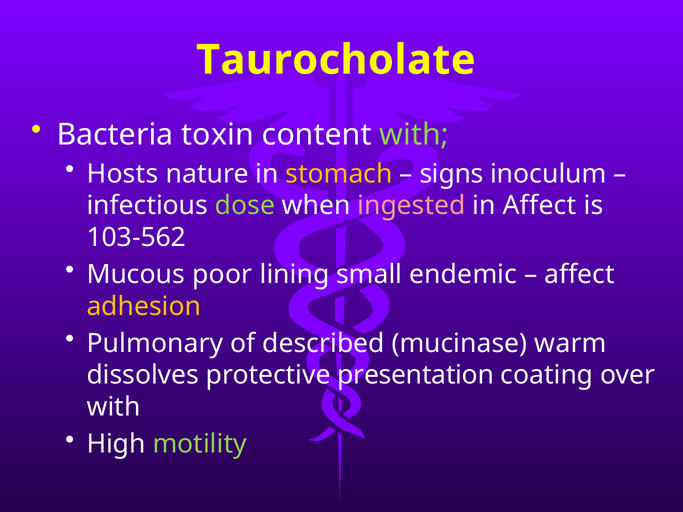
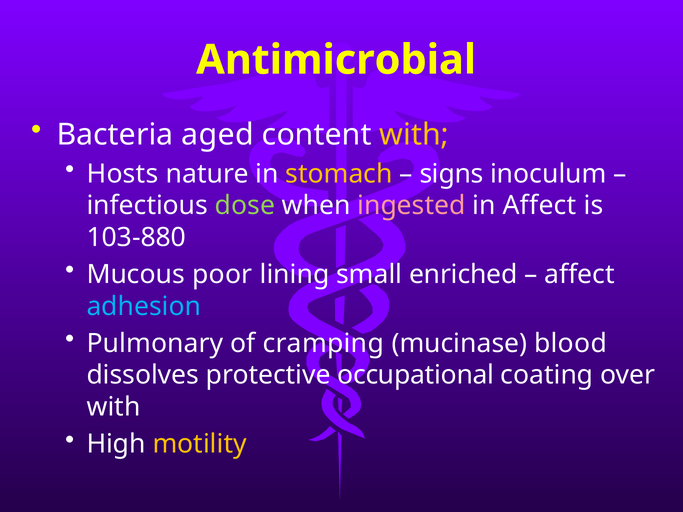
Taurocholate: Taurocholate -> Antimicrobial (336, 60)
toxin: toxin -> aged (218, 135)
with colour: light green -> yellow (414, 135)
103-562: 103-562 -> 103-880 (136, 237)
endemic: endemic -> enriched (463, 275)
adhesion colour: yellow -> light blue (144, 306)
described: described -> cramping (323, 344)
warm: warm -> blood (571, 344)
presentation: presentation -> occupational (416, 375)
motility colour: light green -> yellow (200, 444)
